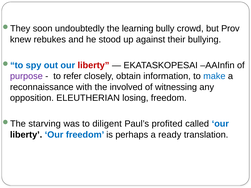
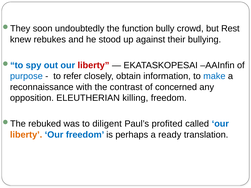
learning: learning -> function (138, 29)
Prov: Prov -> Rest (230, 29)
purpose colour: purple -> blue (26, 76)
involved: involved -> contrast (126, 87)
witnessing: witnessing -> concerned (176, 87)
losing: losing -> killing (135, 98)
starving: starving -> rebuked (45, 124)
liberty colour: black -> orange (26, 135)
